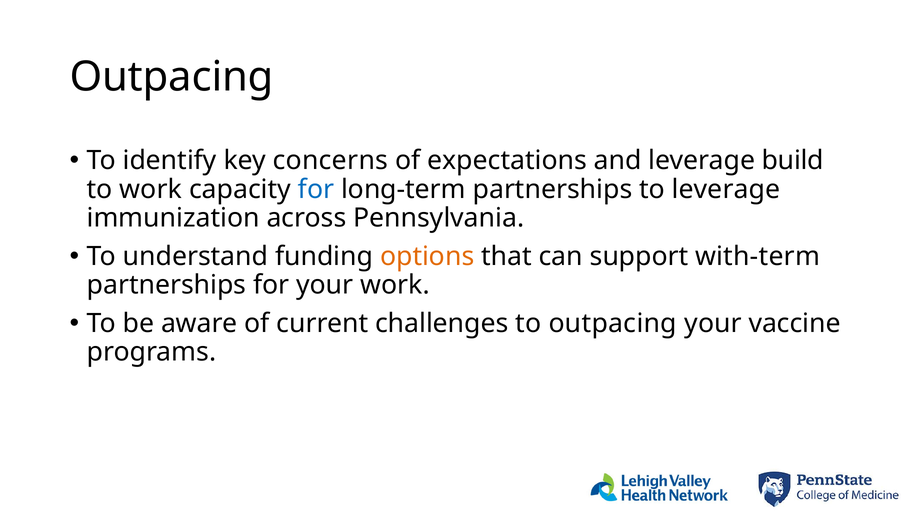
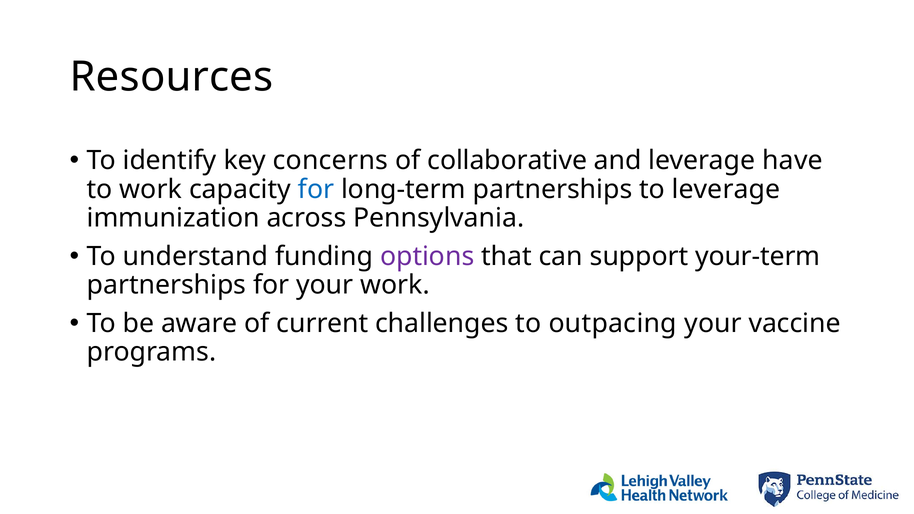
Outpacing: Outpacing -> Resources (171, 77)
expectations: expectations -> collaborative (507, 161)
build: build -> have (793, 161)
options colour: orange -> purple (427, 256)
with-term: with-term -> your-term (758, 256)
